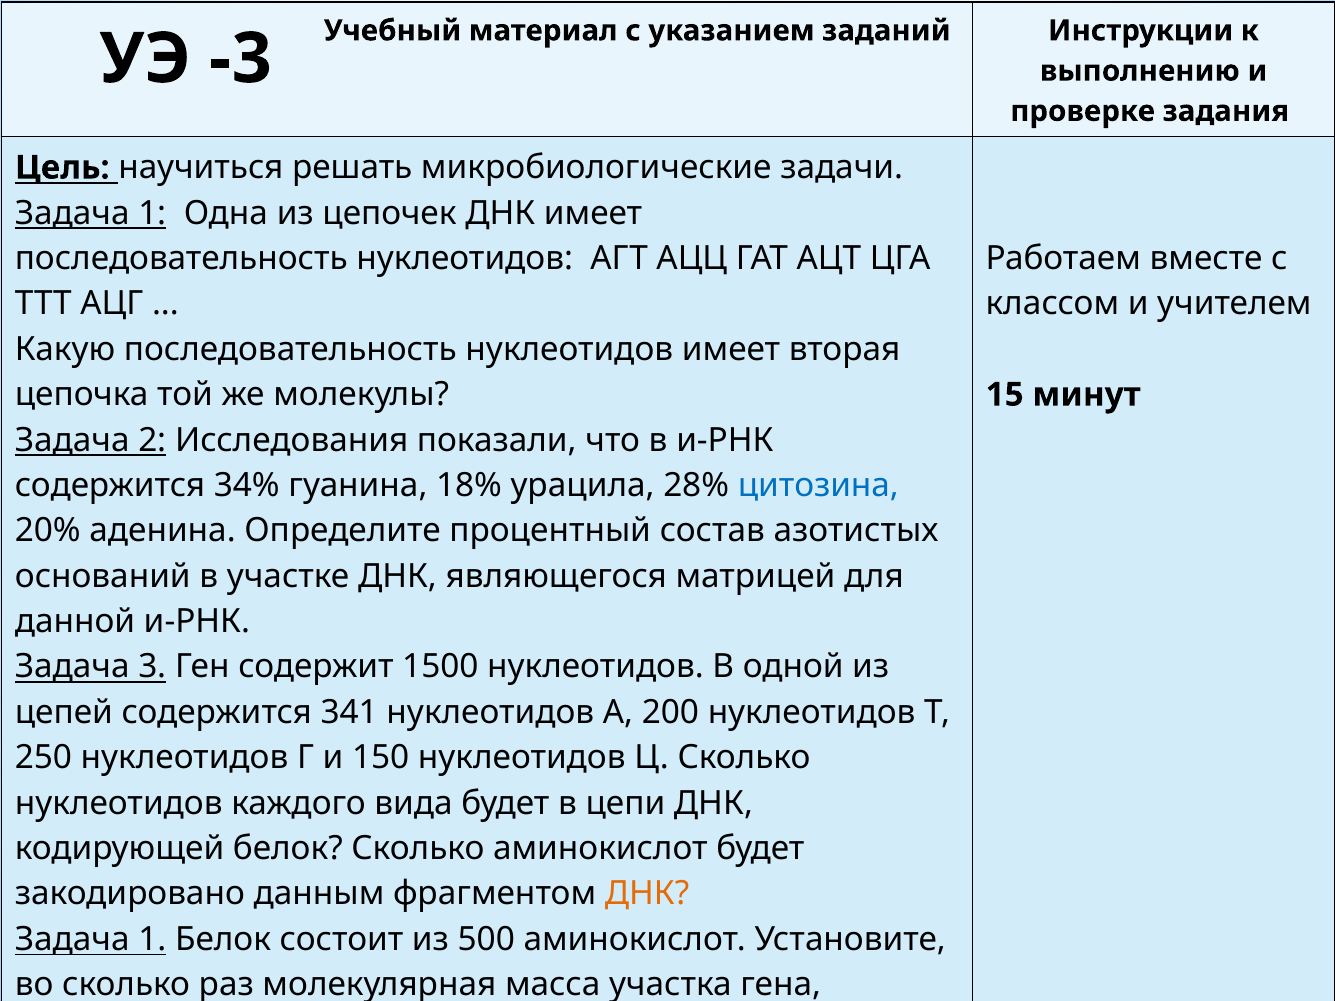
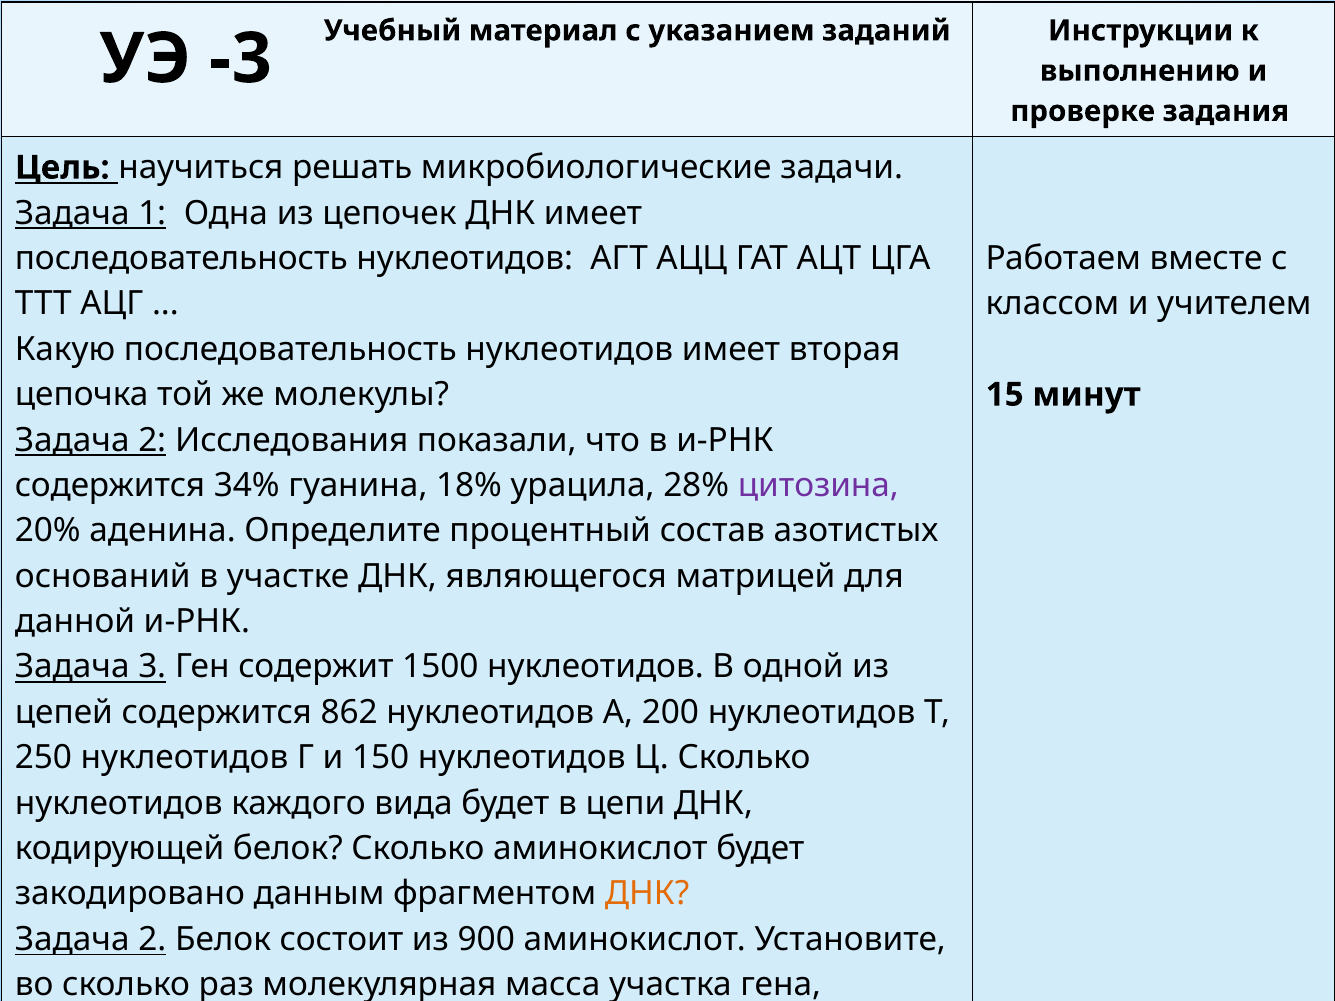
цитозина colour: blue -> purple (818, 486)
341: 341 -> 862 (349, 713)
1: 1 -> 2 (152, 940)
500: 500 -> 900 (486, 940)
